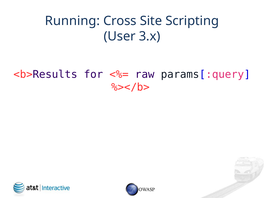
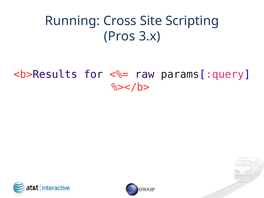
User: User -> Pros (120, 36)
